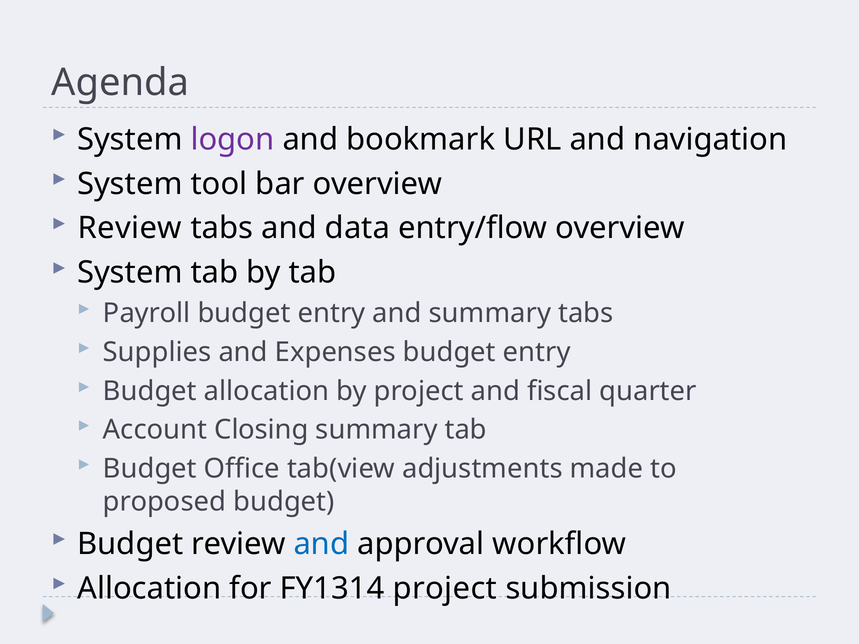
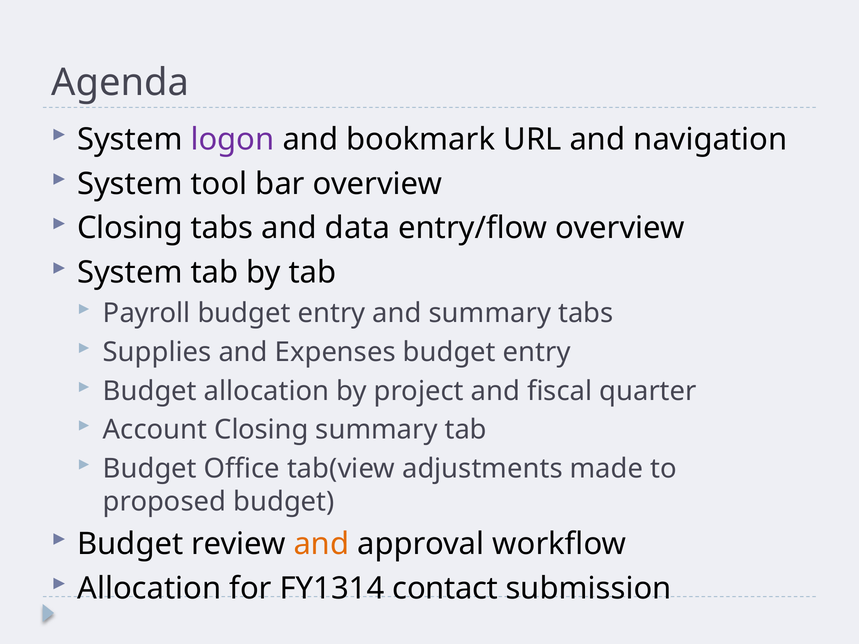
Review: Review -> Closing (130, 228)
and colour: blue -> orange (321, 544)
FY1314 project: project -> contact (445, 589)
